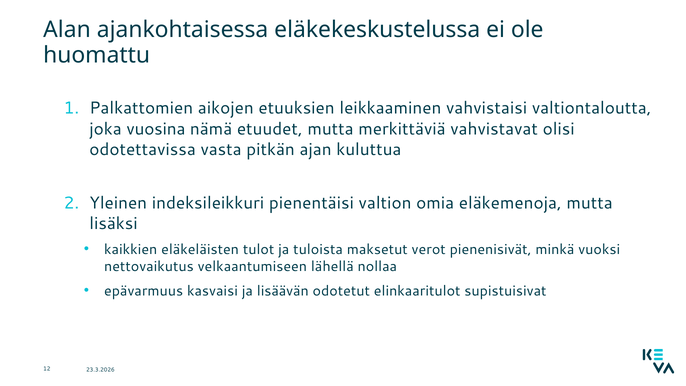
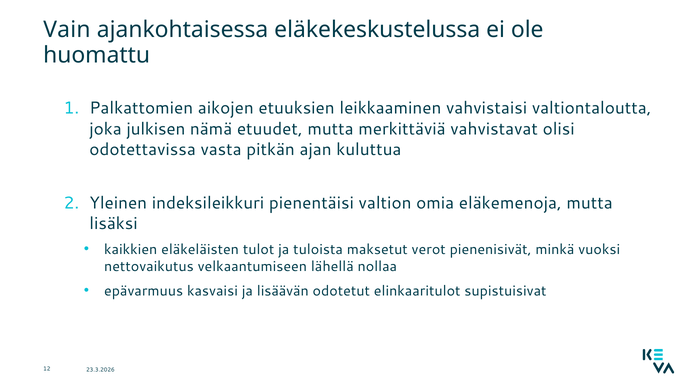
Alan: Alan -> Vain (67, 30)
vuosina: vuosina -> julkisen (156, 129)
